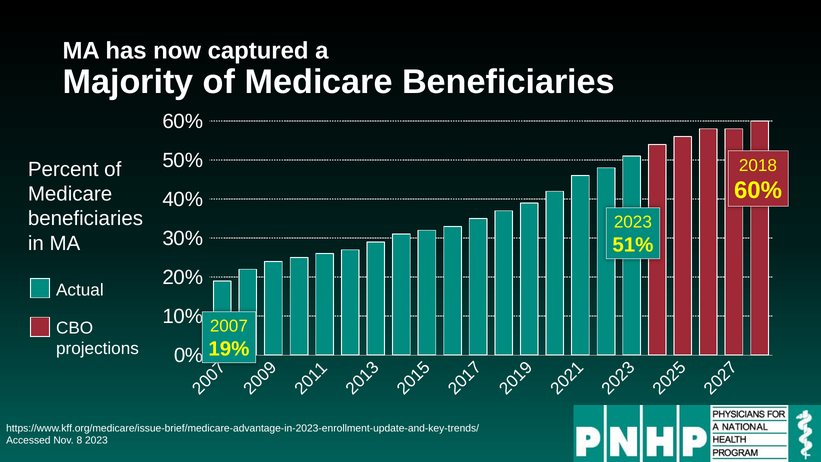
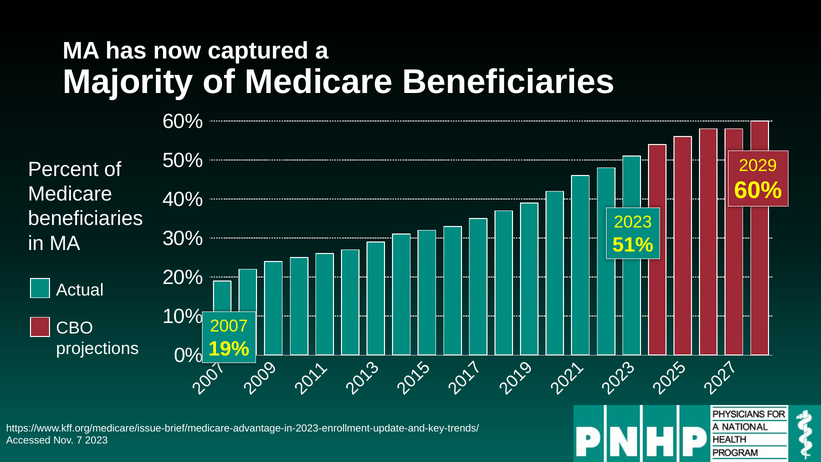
2018: 2018 -> 2029 (758, 165)
Nov 8: 8 -> 7 (79, 440)
